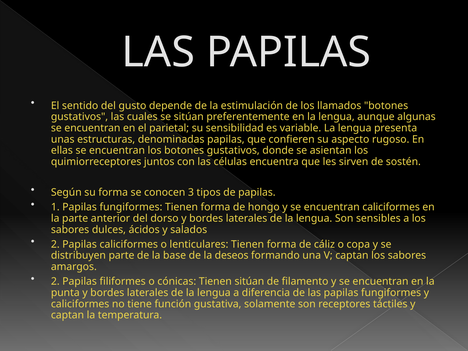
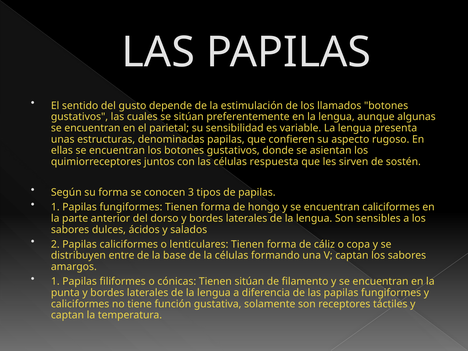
encuentra: encuentra -> respuesta (274, 162)
distribuyen parte: parte -> entre (121, 256)
la deseos: deseos -> células (232, 256)
2: 2 -> 1 (55, 281)
